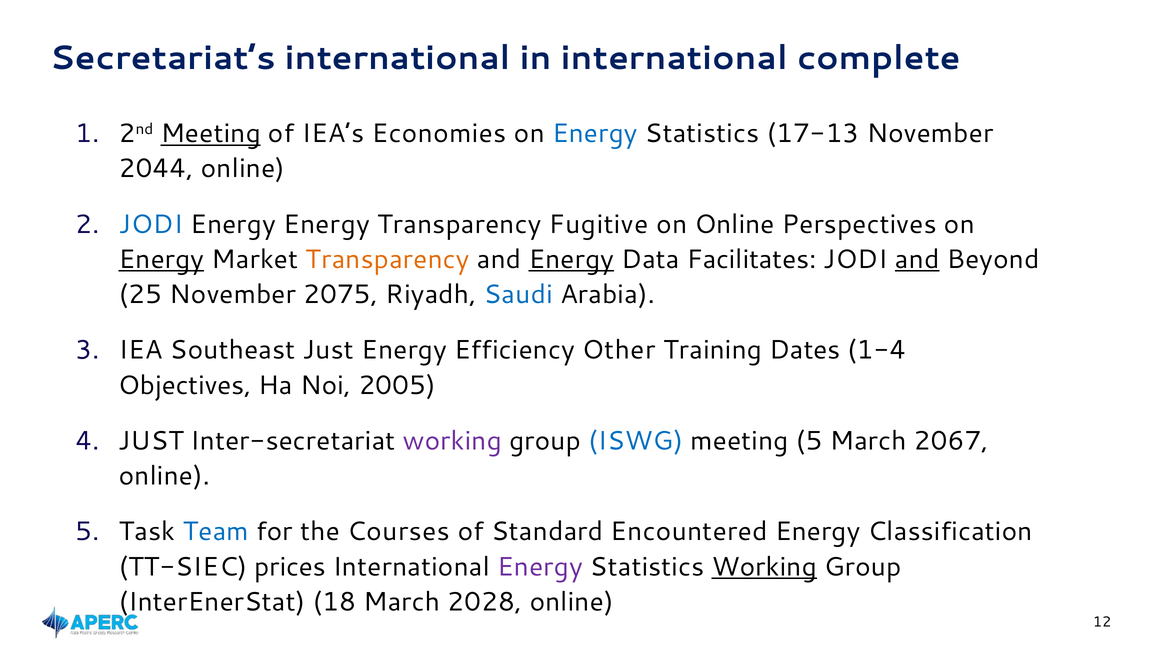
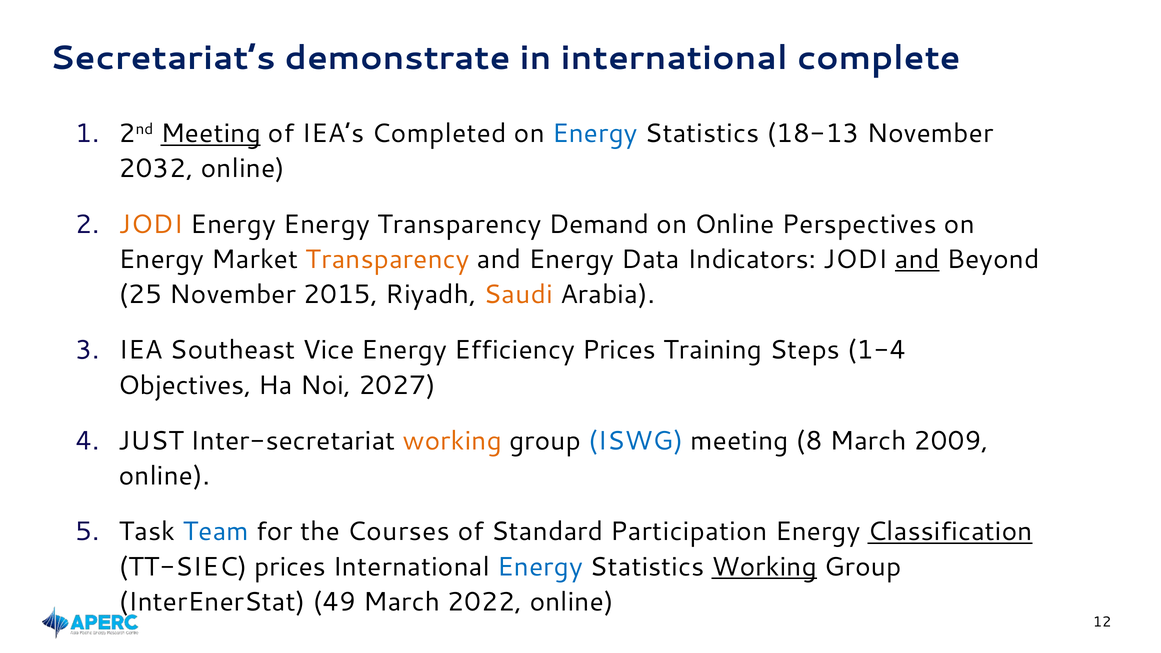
Secretariat’s international: international -> demonstrate (398, 58)
Economies: Economies -> Completed (439, 134)
17-13: 17-13 -> 18-13 (813, 134)
2044: 2044 -> 2032 (156, 169)
JODI colour: blue -> orange (151, 224)
Fugitive: Fugitive -> Demand (599, 224)
Energy underline: present -> none (161, 259)
Energy underline: present -> none (571, 259)
Facilitates: Facilitates -> Indicators (752, 259)
2075: 2075 -> 2015 (341, 295)
Saudi colour: blue -> orange (518, 295)
Southeast Just: Just -> Vice (328, 350)
Efficiency Other: Other -> Prices (619, 350)
Dates: Dates -> Steps (805, 350)
2005: 2005 -> 2027 (397, 385)
working colour: purple -> orange (452, 441)
meeting 5: 5 -> 8 (809, 441)
2067: 2067 -> 2009 (951, 441)
Encountered: Encountered -> Participation (689, 532)
Classification underline: none -> present (950, 532)
Energy colour: purple -> blue (540, 567)
18: 18 -> 49 (334, 602)
2028: 2028 -> 2022 (485, 602)
